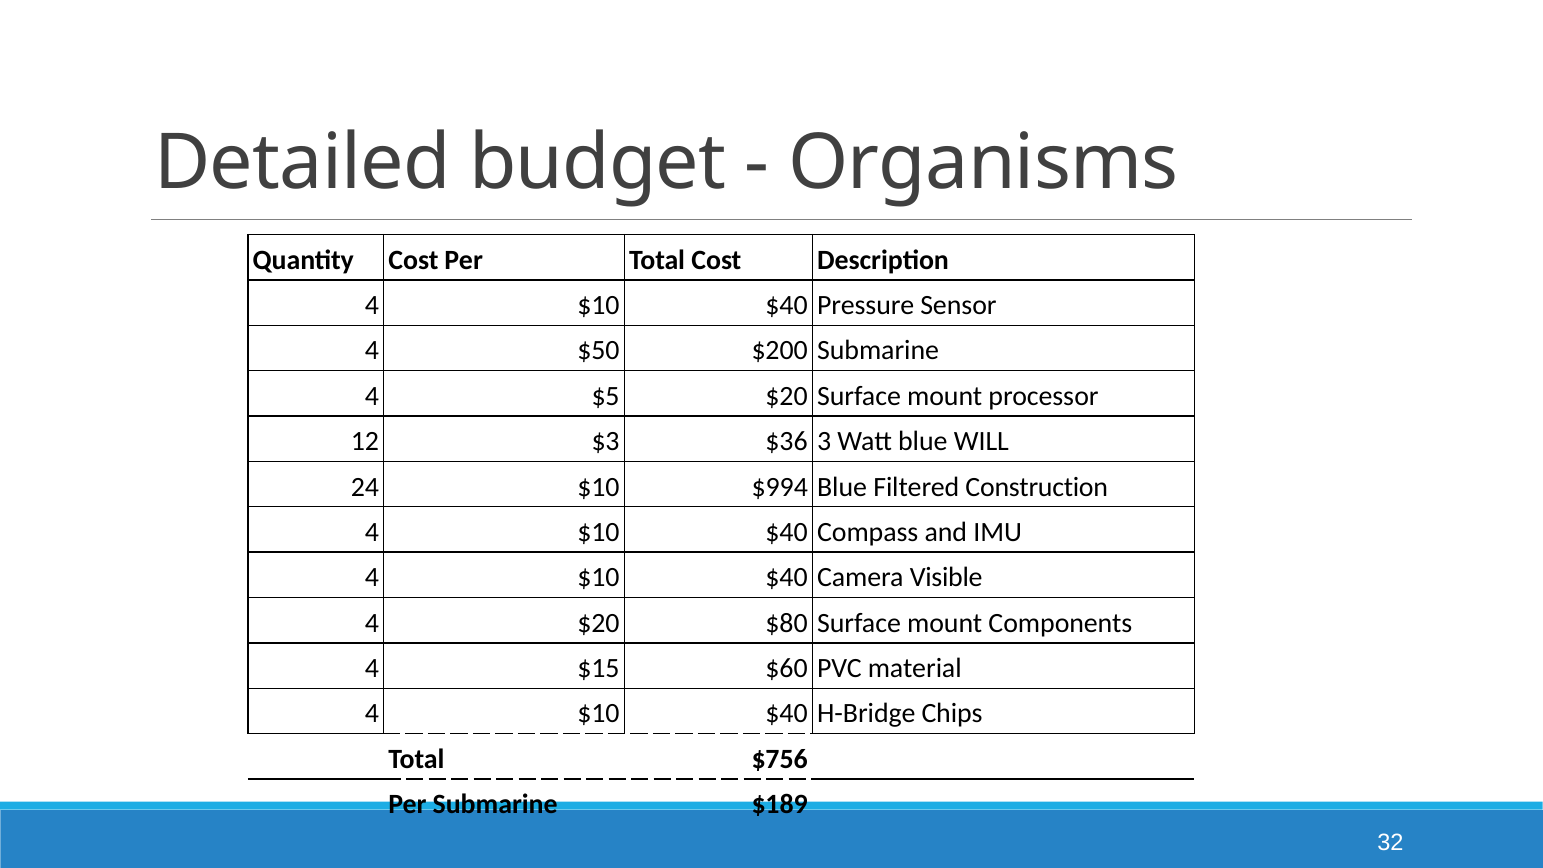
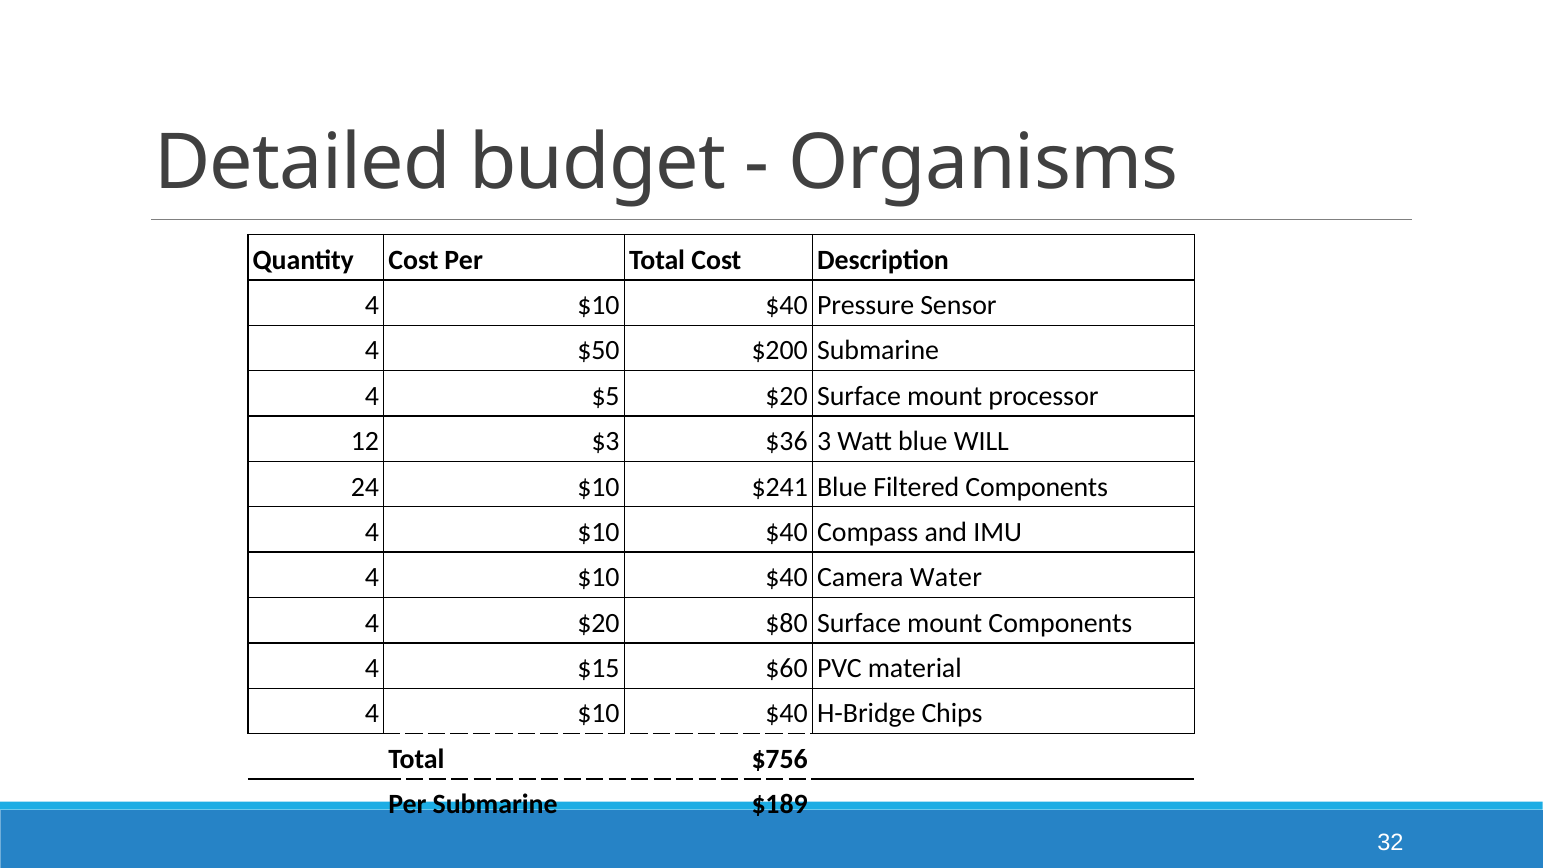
$994: $994 -> $241 (780, 487)
Filtered Construction: Construction -> Components (1037, 487)
Visible: Visible -> Water (946, 578)
